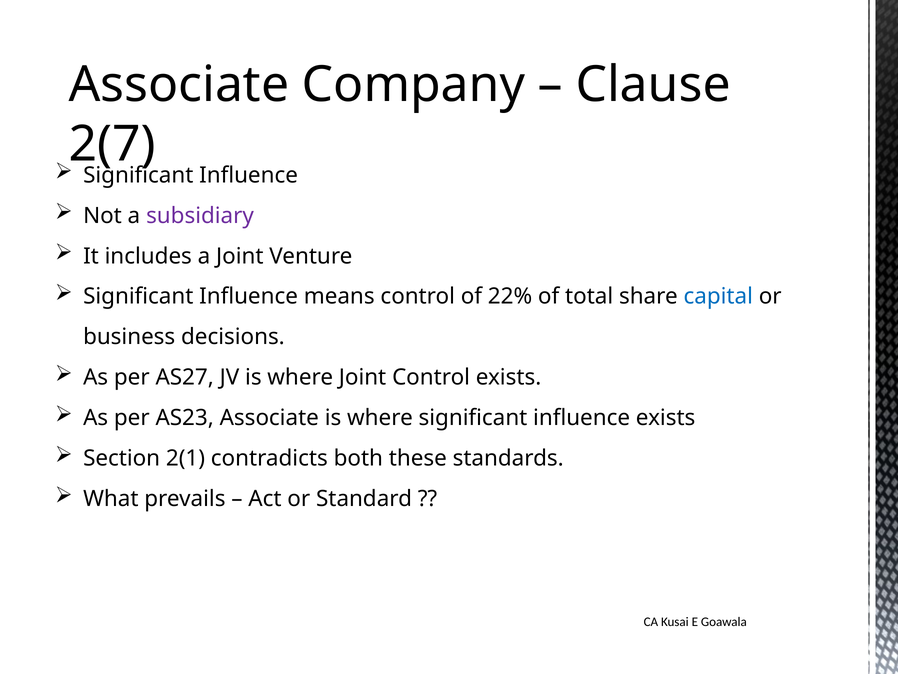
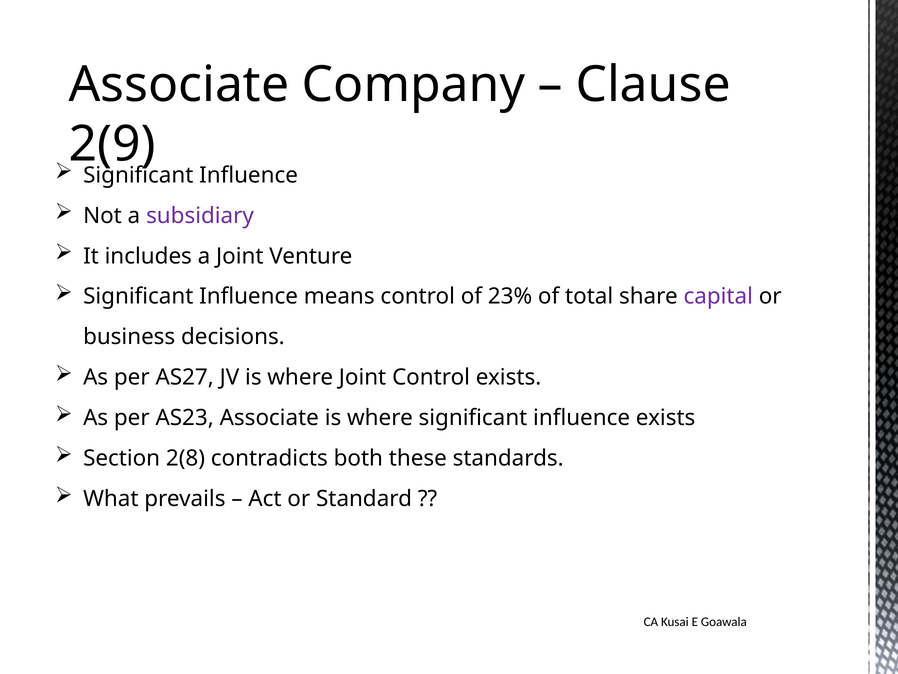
2(7: 2(7 -> 2(9 (112, 144)
22%: 22% -> 23% (510, 296)
capital colour: blue -> purple (718, 296)
2(1: 2(1 -> 2(8 (186, 458)
